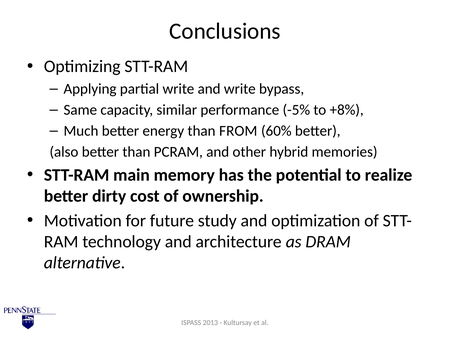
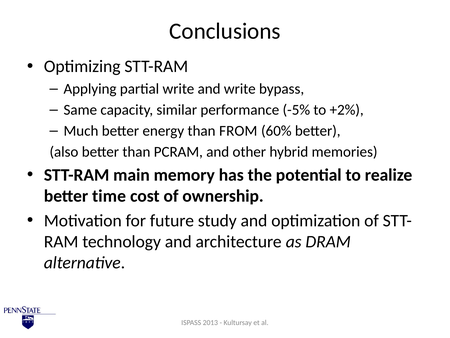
+8%: +8% -> +2% (347, 110)
dirty: dirty -> time (109, 196)
